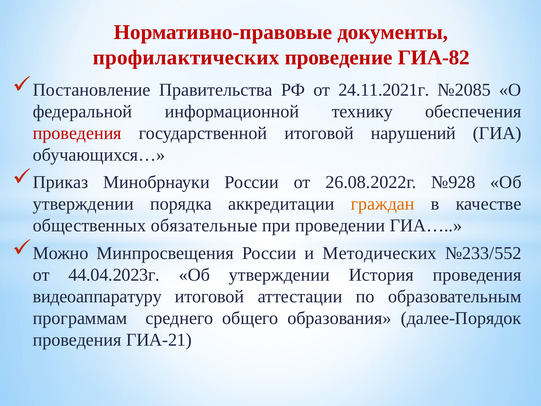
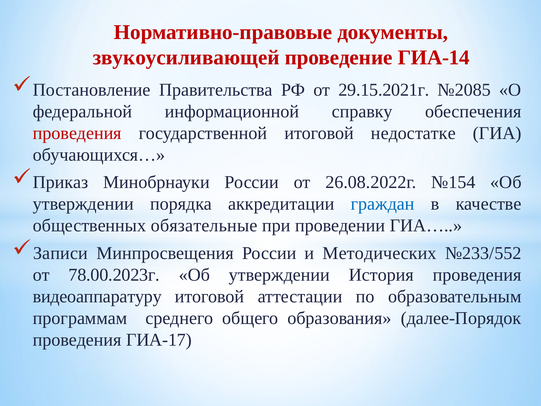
профилактических: профилактических -> звукоусиливающей (186, 57)
ГИА-82: ГИА-82 -> ГИА-14 (434, 57)
24.11.2021г: 24.11.2021г -> 29.15.2021г (384, 90)
технику: технику -> справку (362, 111)
нарушений: нарушений -> недостатке (413, 133)
№928: №928 -> №154 (453, 182)
граждан colour: orange -> blue (383, 204)
Можно: Можно -> Записи (60, 253)
44.04.2023г: 44.04.2023г -> 78.00.2023г (114, 275)
ГИА-21: ГИА-21 -> ГИА-17 (159, 340)
